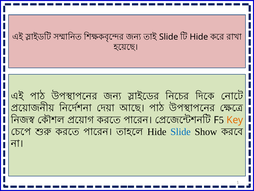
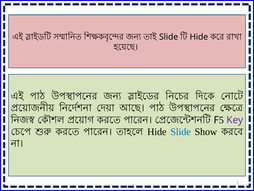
Key colour: orange -> purple (235, 120)
